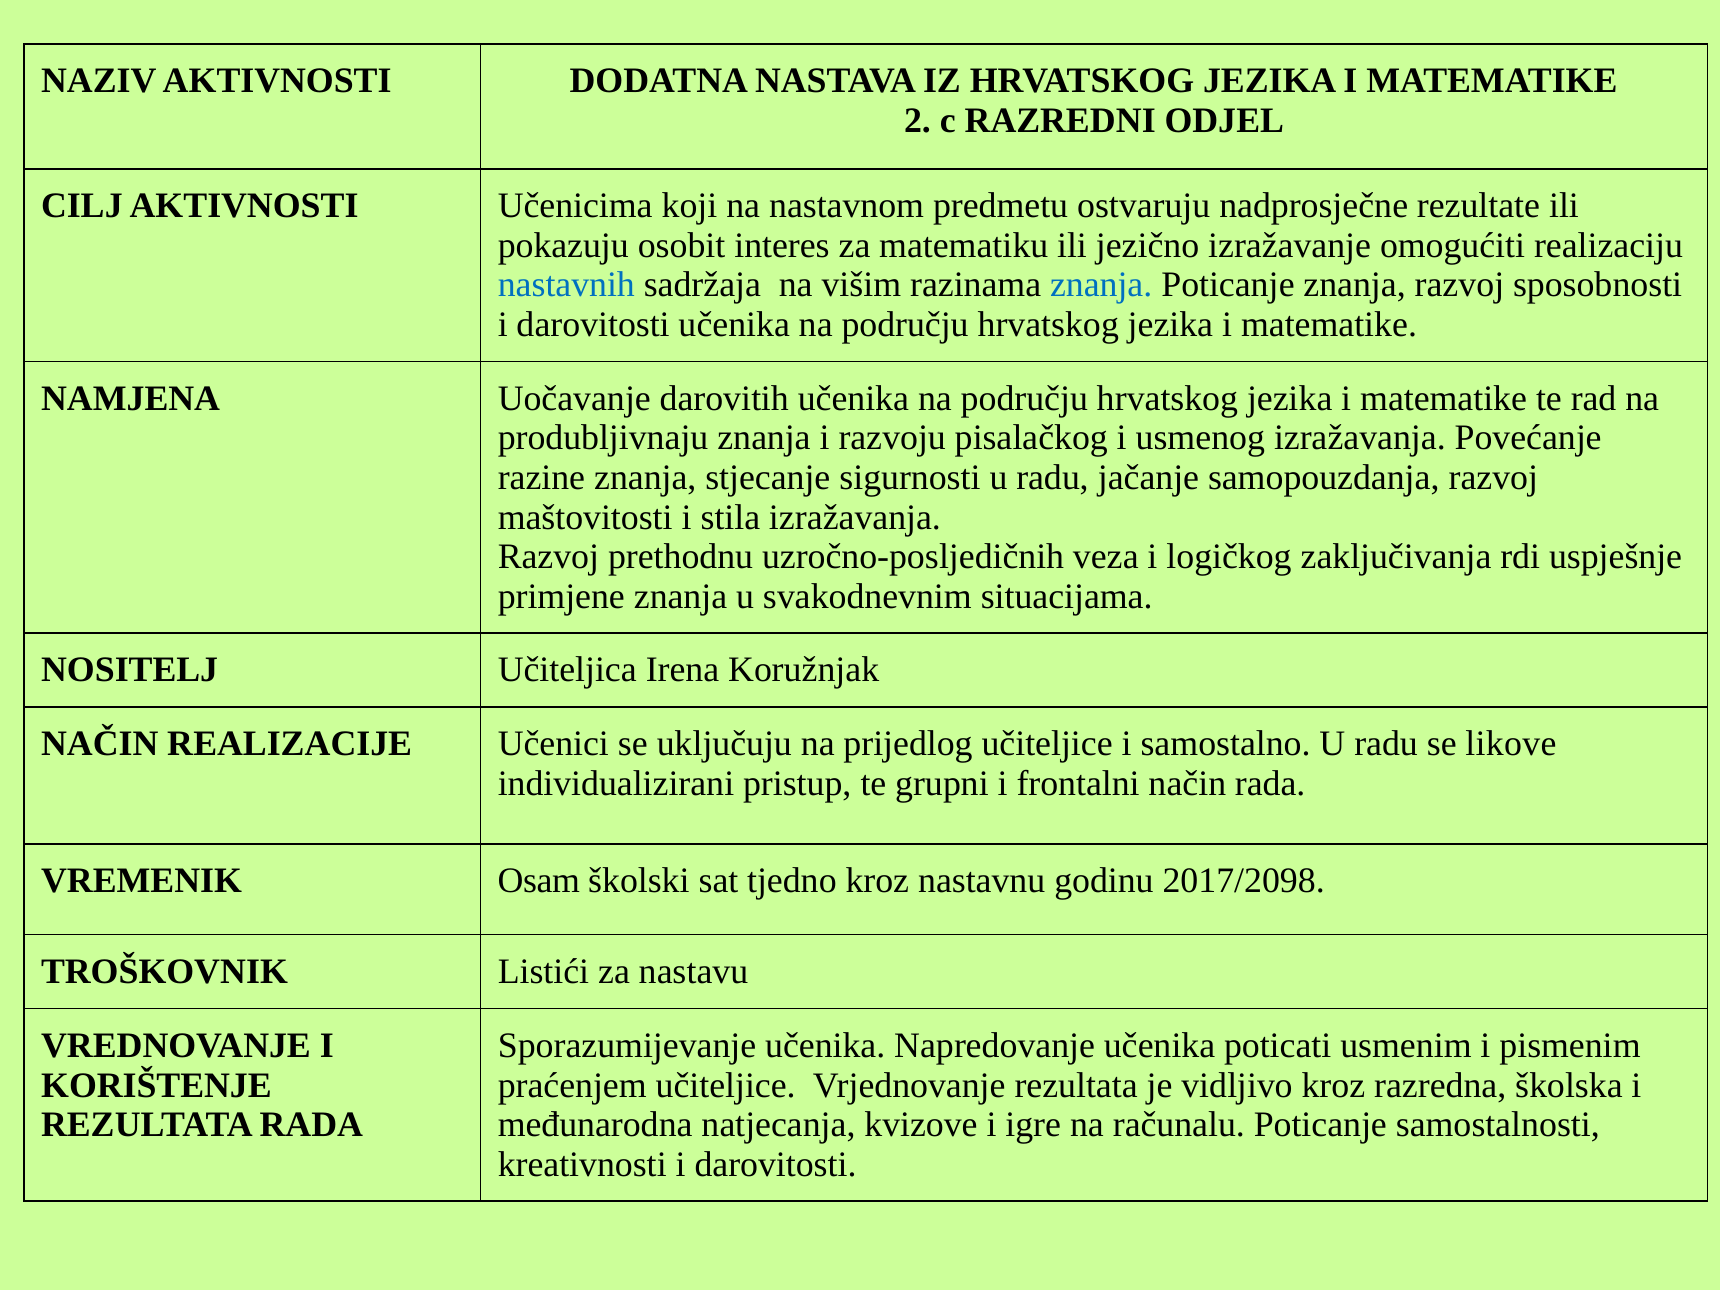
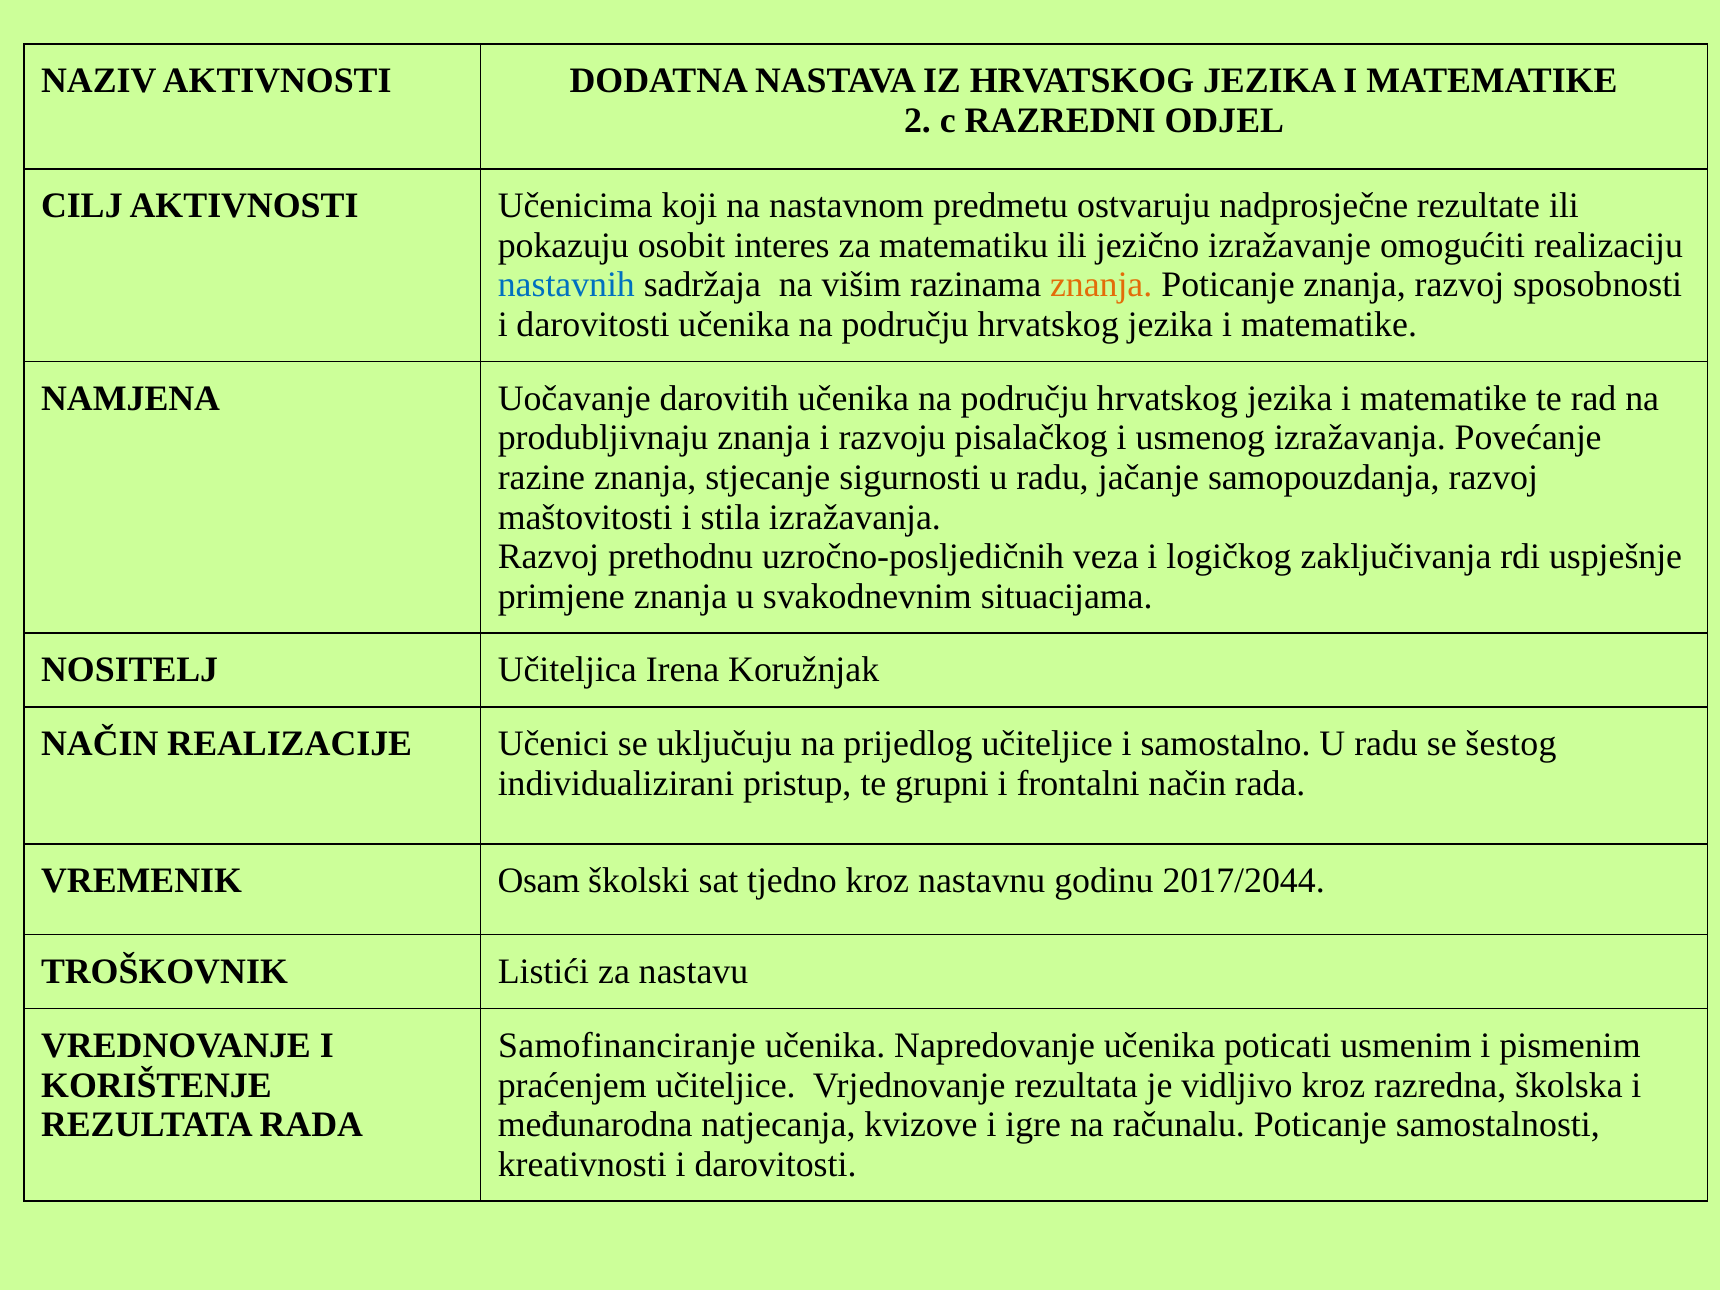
znanja colour: blue -> orange (1101, 285)
likove: likove -> šestog (1511, 744)
2017/2098: 2017/2098 -> 2017/2044 (1244, 881)
Sporazumijevanje: Sporazumijevanje -> Samofinanciranje (627, 1046)
